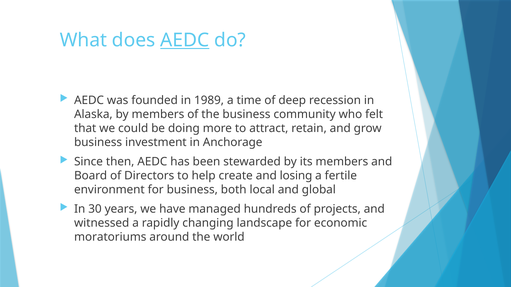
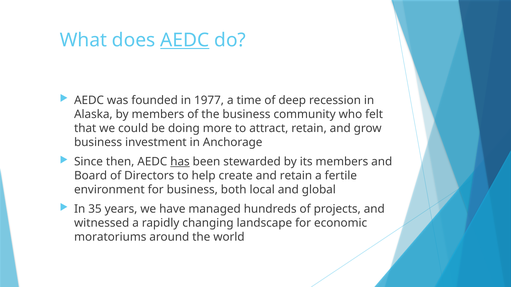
1989: 1989 -> 1977 (209, 100)
has underline: none -> present (180, 162)
and losing: losing -> retain (296, 176)
30: 30 -> 35 (95, 209)
